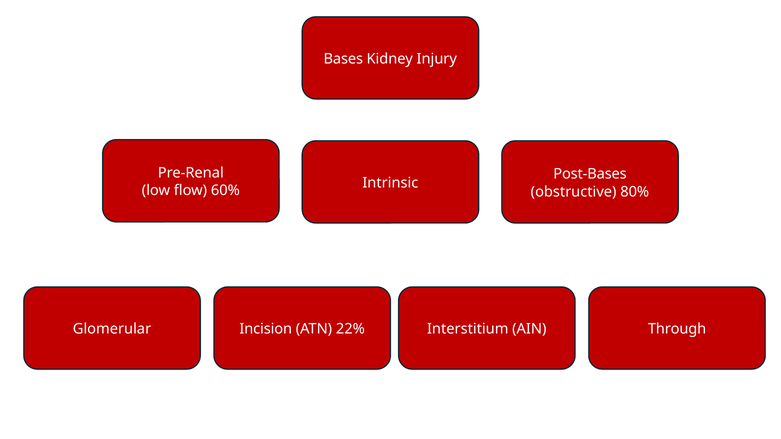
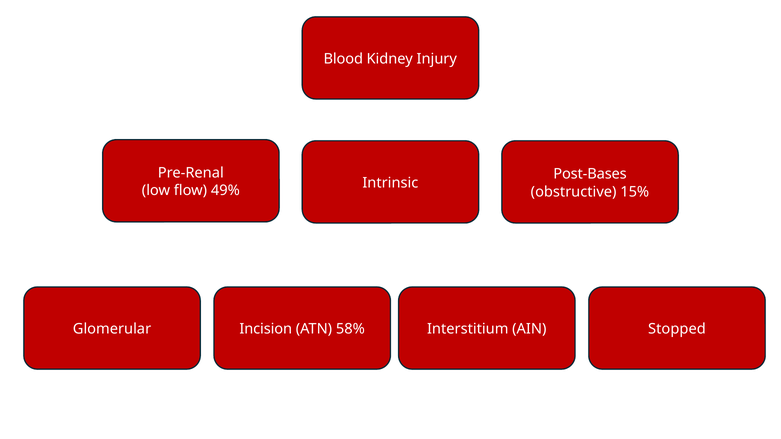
Bases: Bases -> Blood (343, 59)
60%: 60% -> 49% (225, 191)
80%: 80% -> 15% (635, 192)
22%: 22% -> 58% (350, 329)
Through: Through -> Stopped (677, 329)
